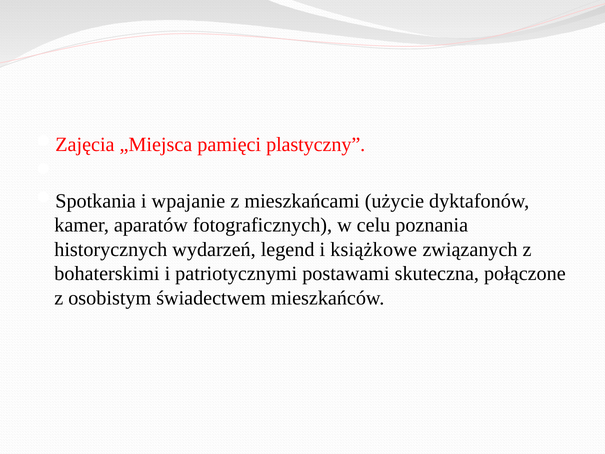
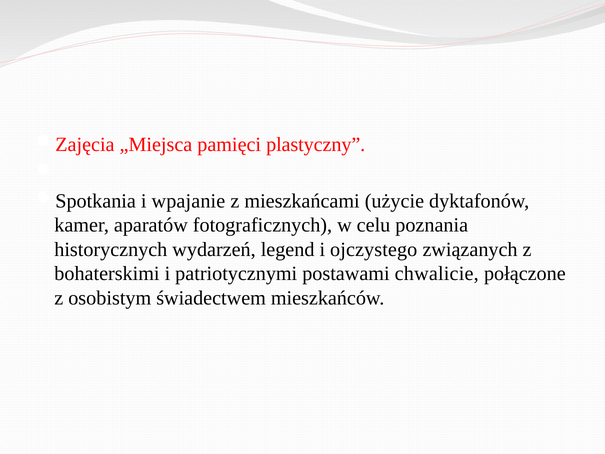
książkowe: książkowe -> ojczystego (374, 249)
skuteczna: skuteczna -> chwalicie (437, 274)
